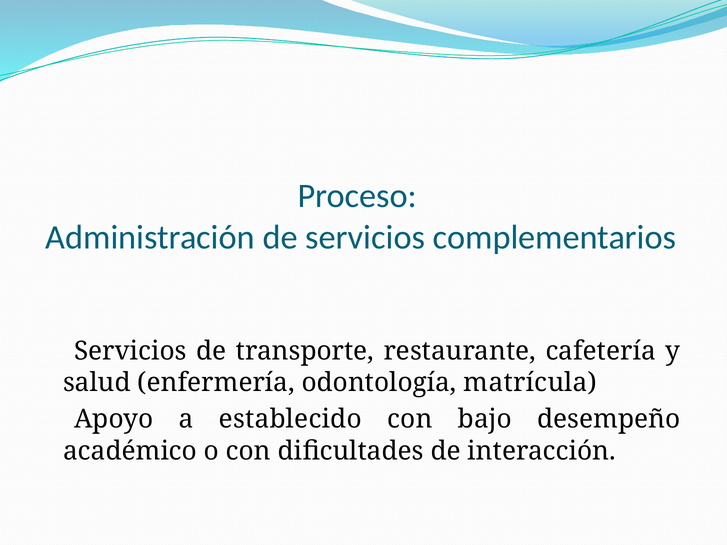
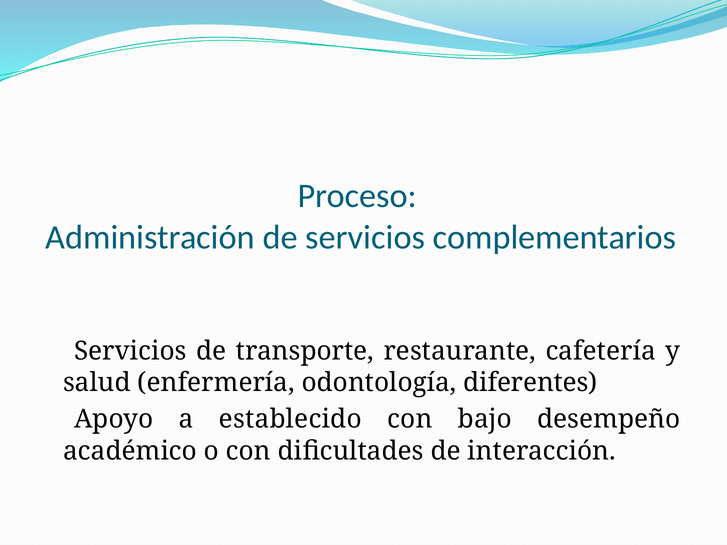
matrícula: matrícula -> diferentes (530, 383)
